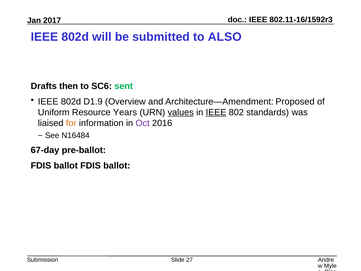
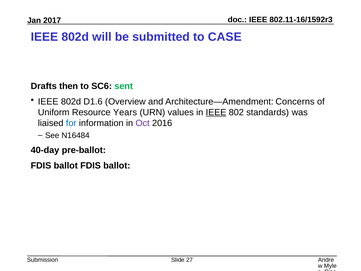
ALSO: ALSO -> CASE (225, 37)
D1.9: D1.9 -> D1.6 (93, 101)
Proposed: Proposed -> Concerns (295, 101)
values underline: present -> none (181, 112)
for colour: orange -> blue (71, 123)
67-day: 67-day -> 40-day (45, 150)
